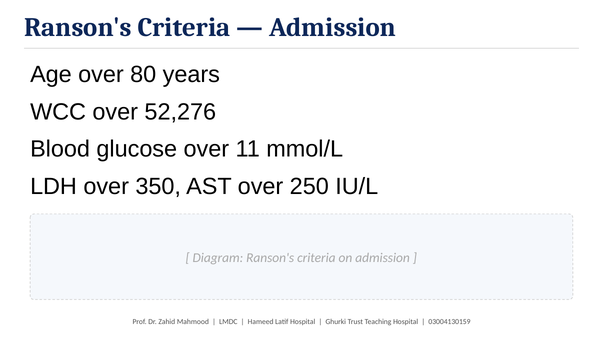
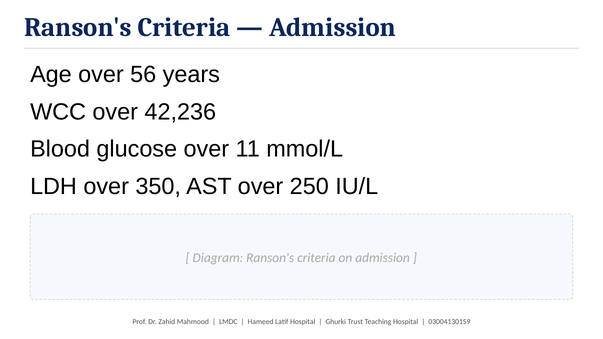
80: 80 -> 56 (143, 75)
52,276: 52,276 -> 42,236 (180, 112)
